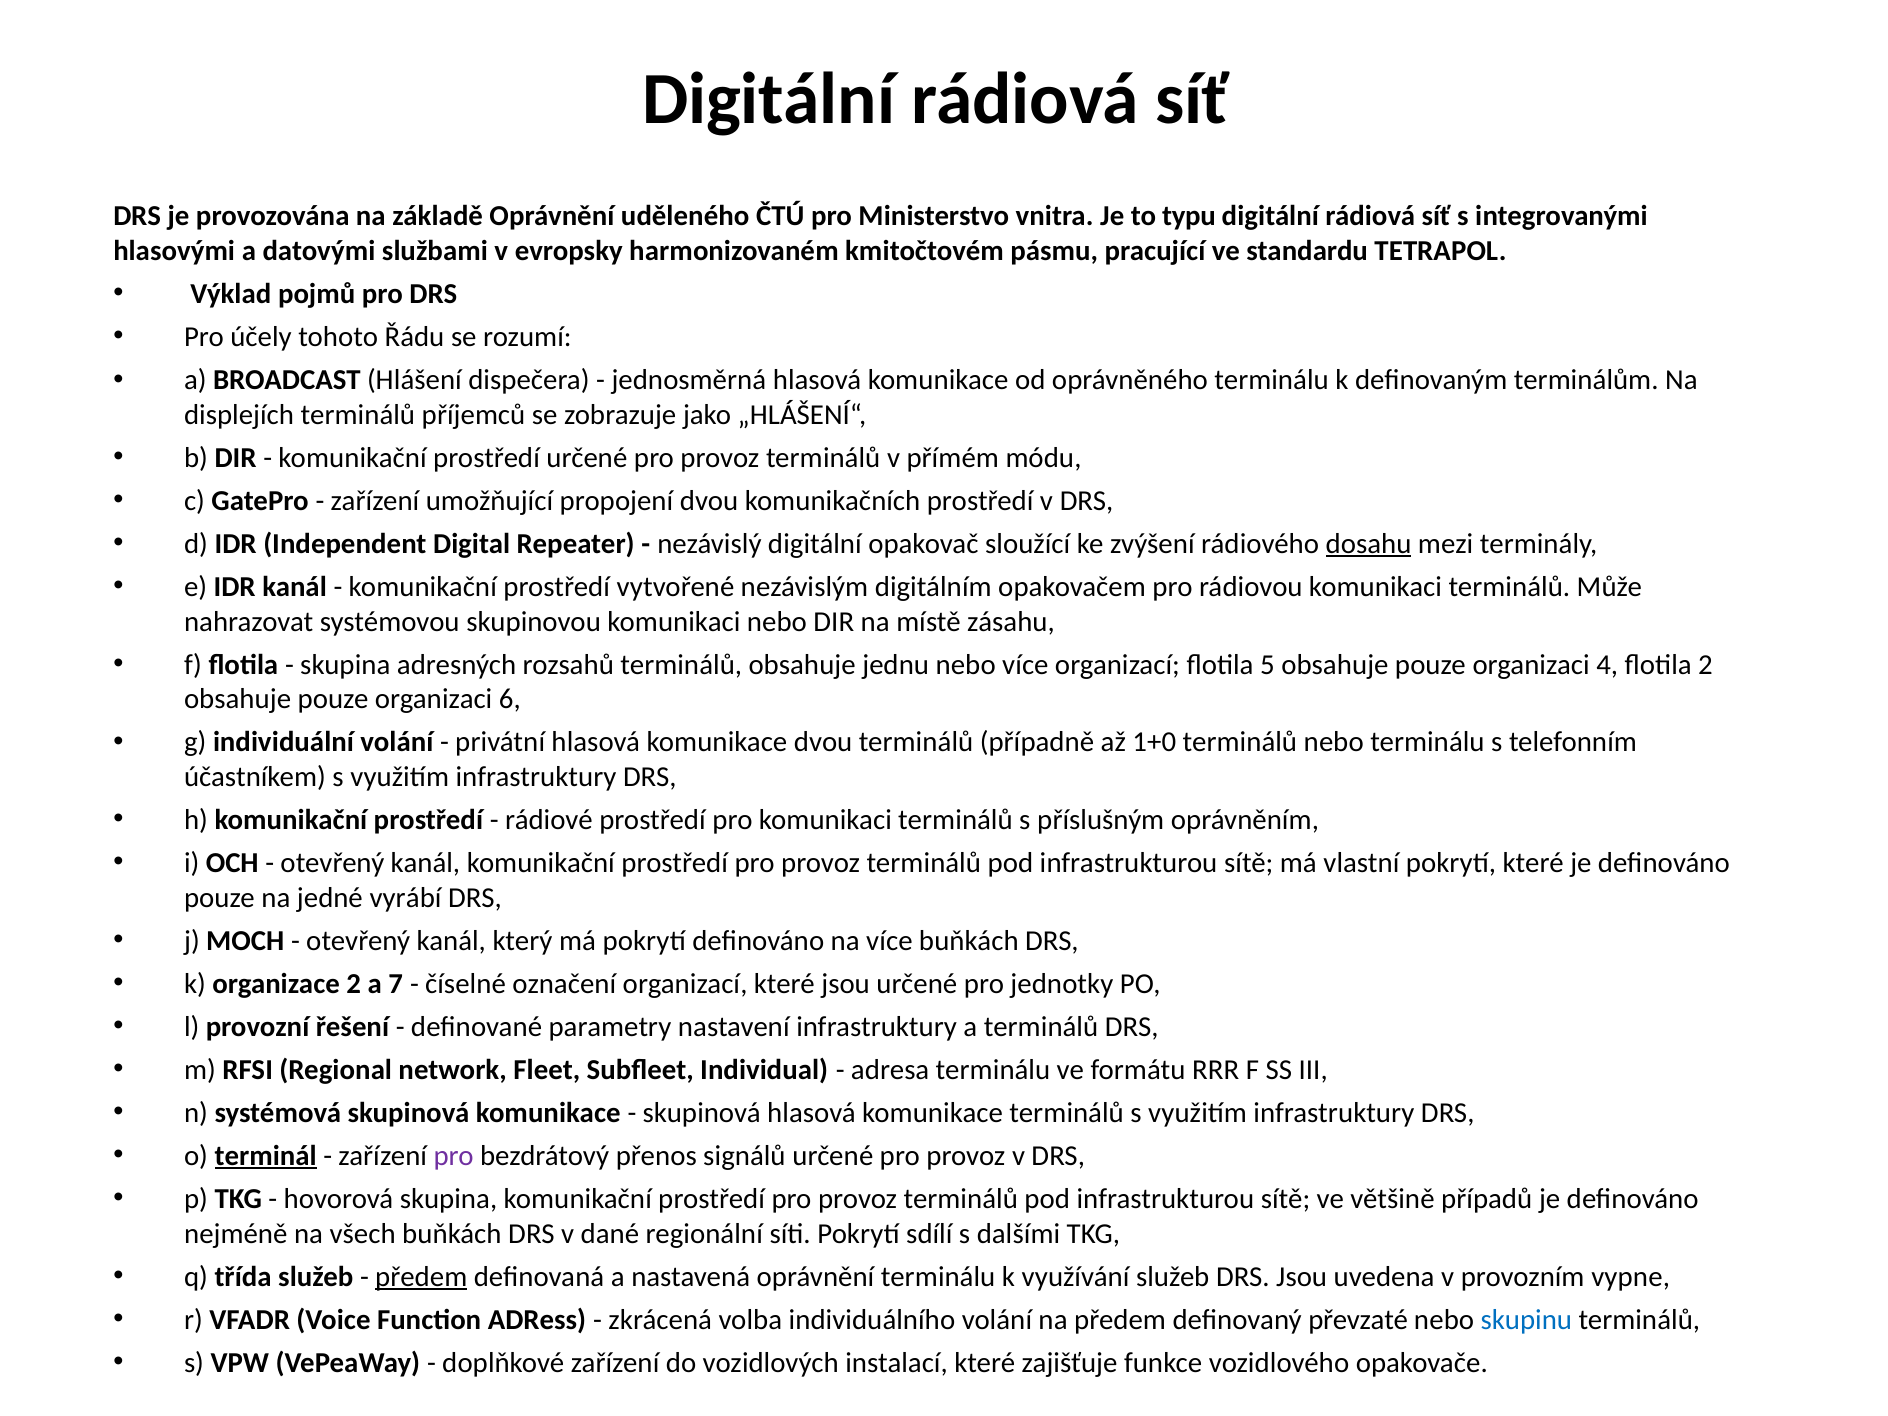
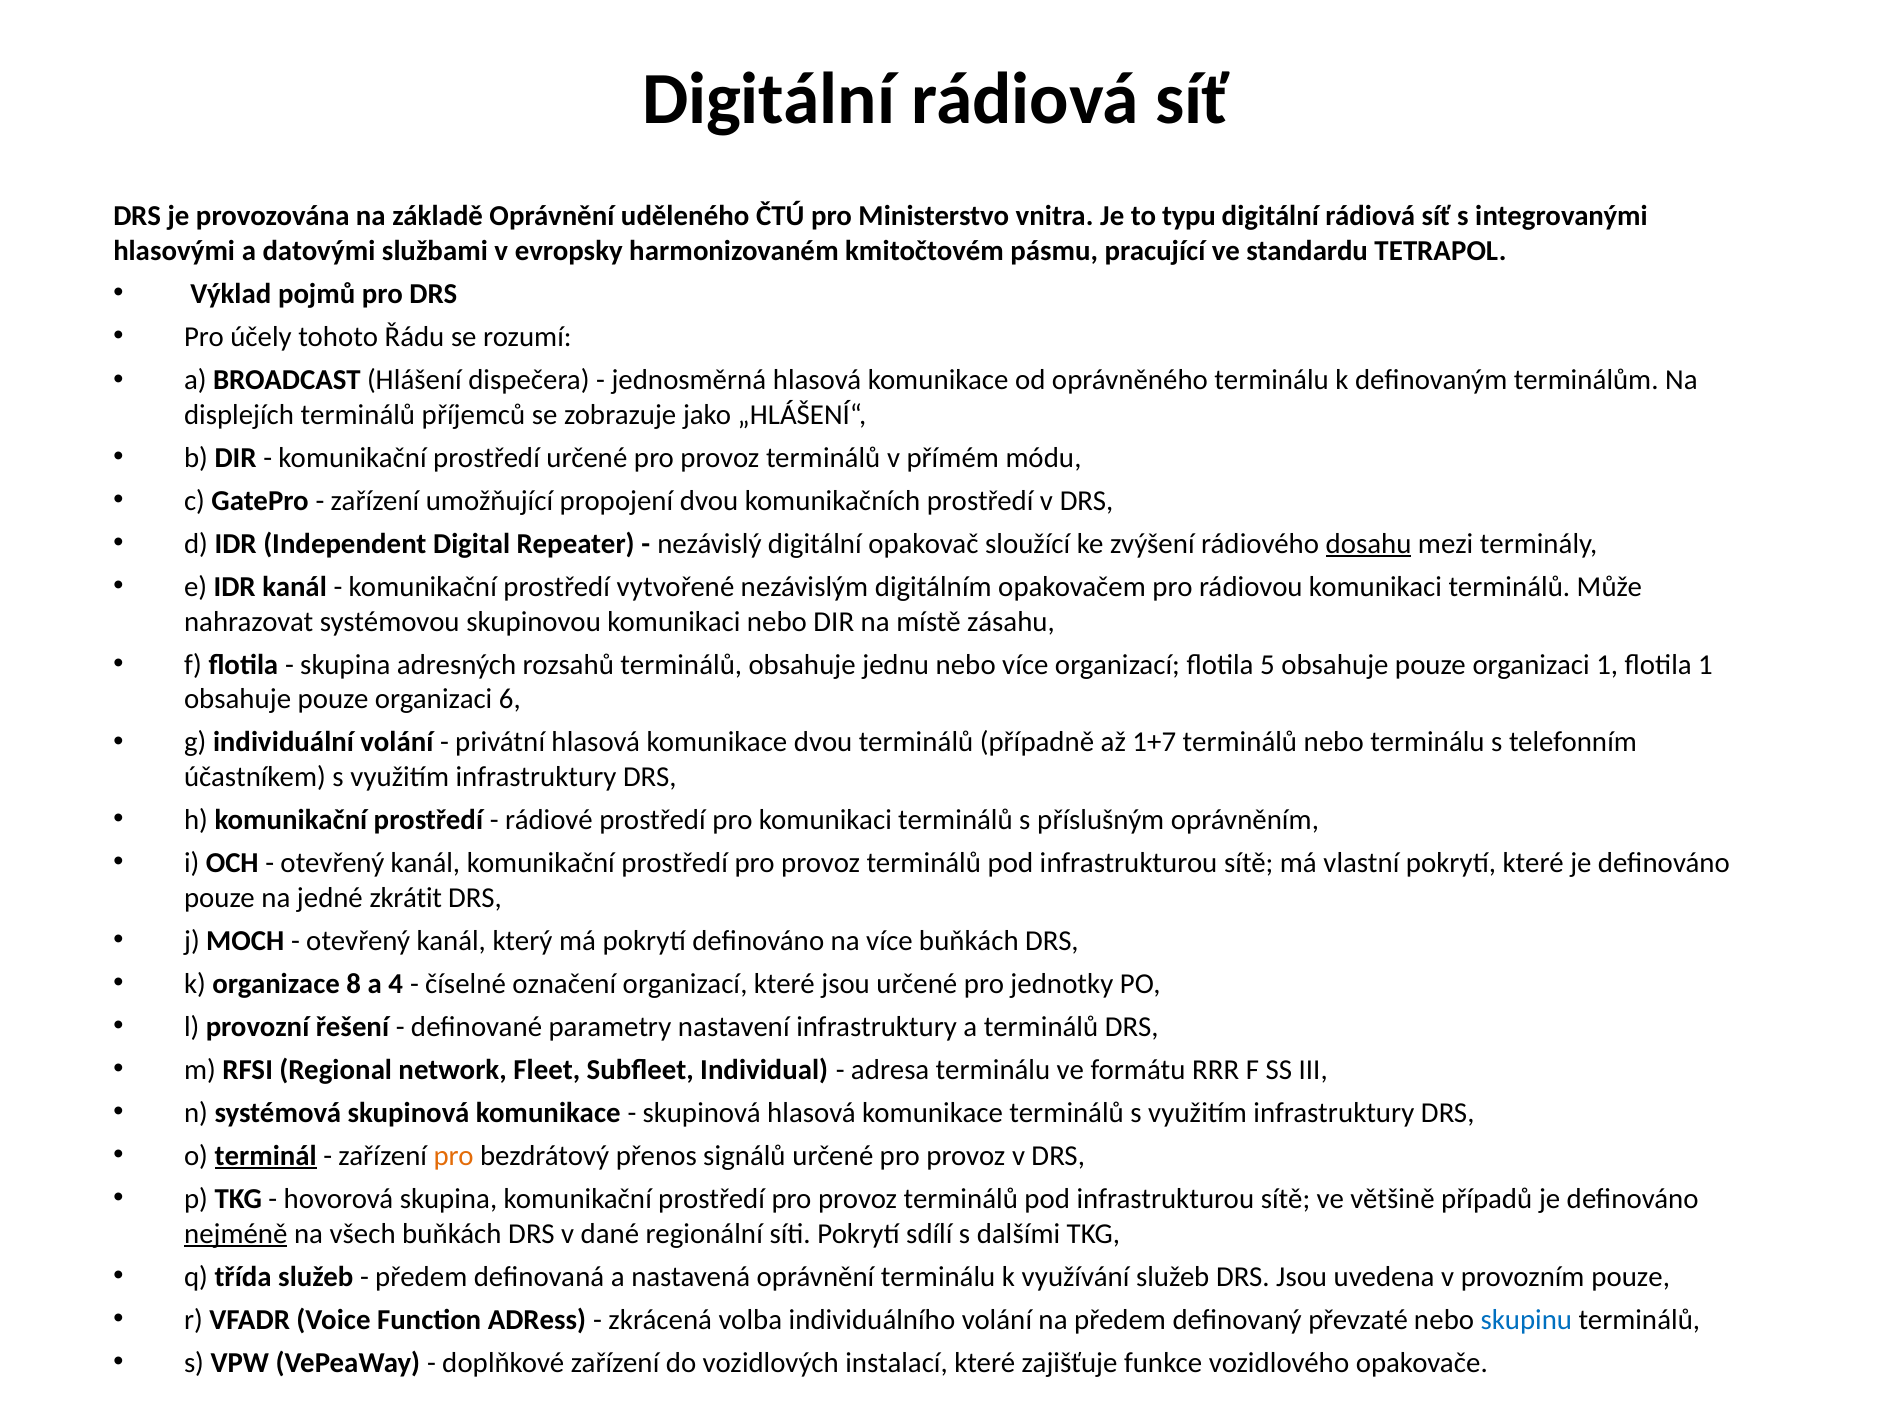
organizaci 4: 4 -> 1 (1607, 665)
flotila 2: 2 -> 1 (1705, 665)
1+0: 1+0 -> 1+7 (1154, 742)
vyrábí: vyrábí -> zkrátit (406, 898)
organizace 2: 2 -> 8 (354, 984)
7: 7 -> 4 (396, 984)
pro colour: purple -> orange (454, 1156)
nejméně underline: none -> present (236, 1234)
předem underline: present -> none (421, 1277)
provozním vypne: vypne -> pouze (1631, 1277)
